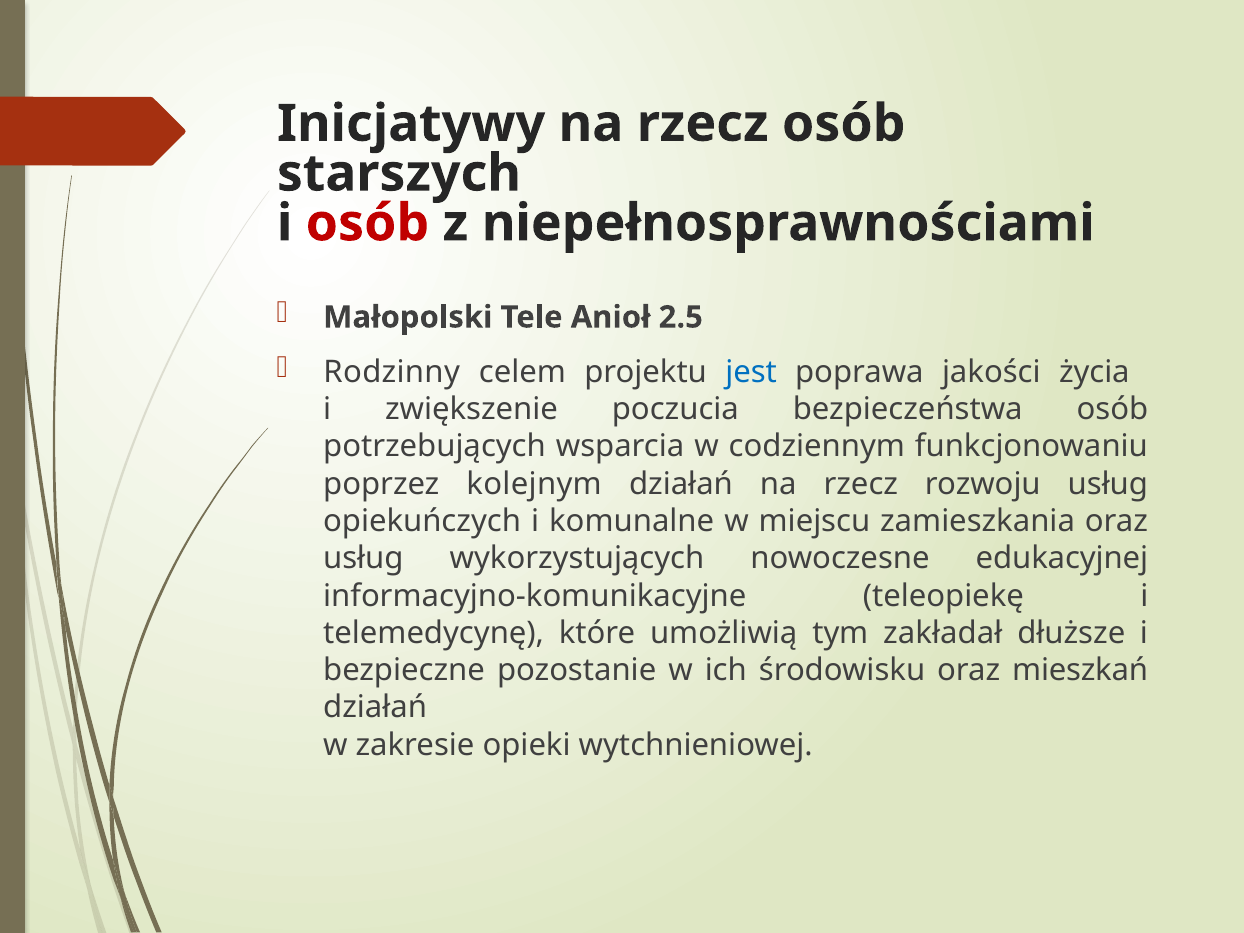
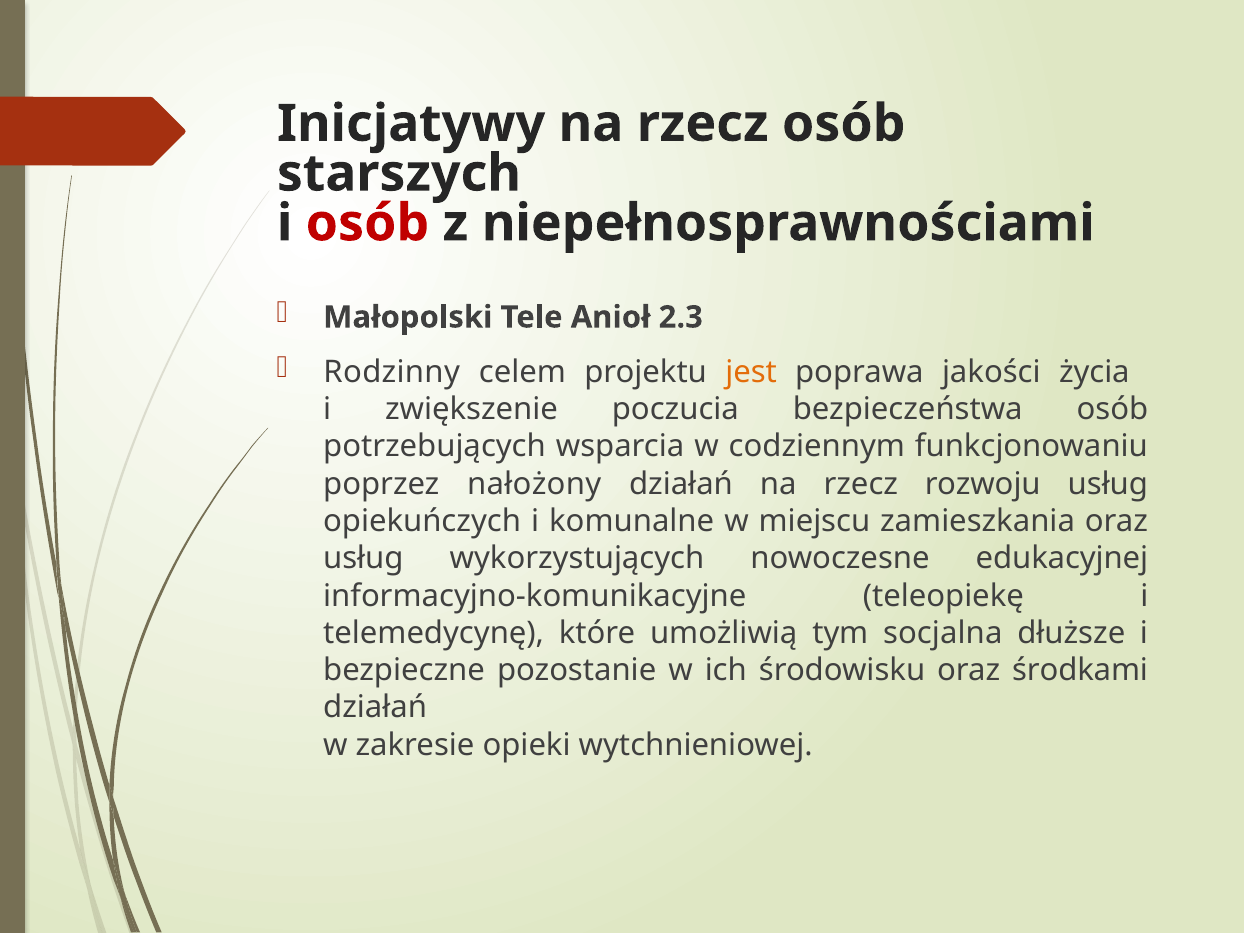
2.5: 2.5 -> 2.3 (681, 317)
jest colour: blue -> orange (751, 372)
kolejnym: kolejnym -> nałożony (534, 484)
zakładał: zakładał -> socjalna (943, 633)
mieszkań: mieszkań -> środkami (1080, 670)
